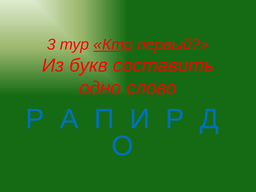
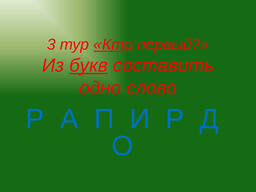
букв underline: none -> present (88, 66)
